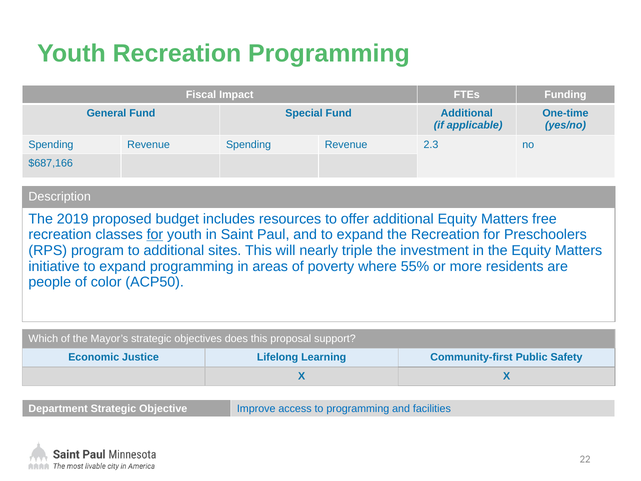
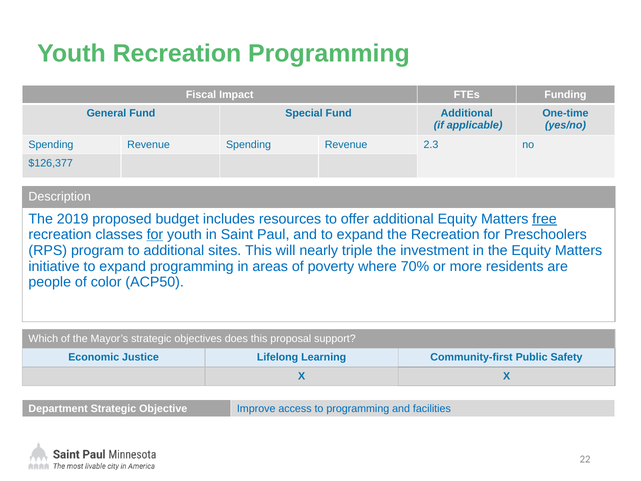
$687,166: $687,166 -> $126,377 (51, 163)
free underline: none -> present (544, 219)
55%: 55% -> 70% (415, 266)
